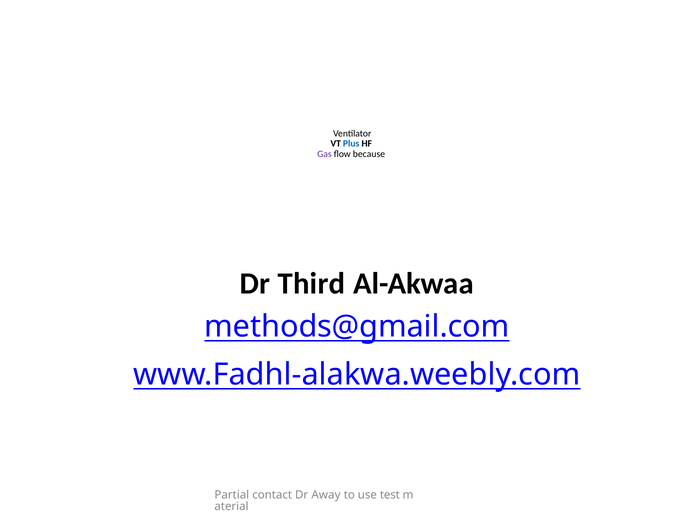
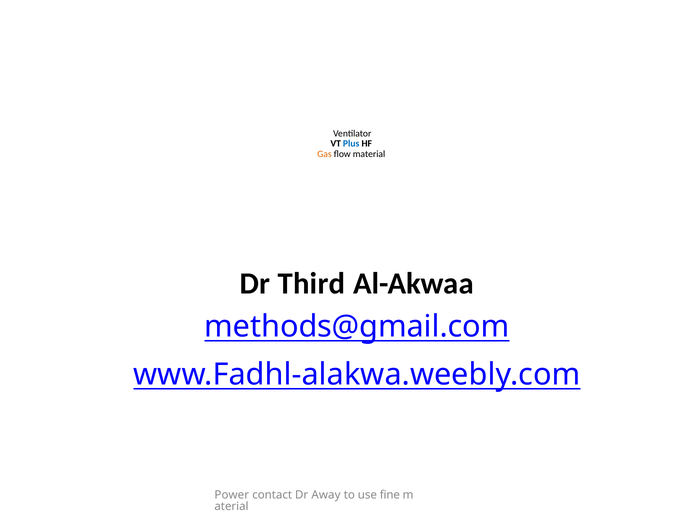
Gas colour: purple -> orange (325, 154)
because: because -> material (369, 154)
Partial: Partial -> Power (232, 494)
test: test -> fine (390, 494)
